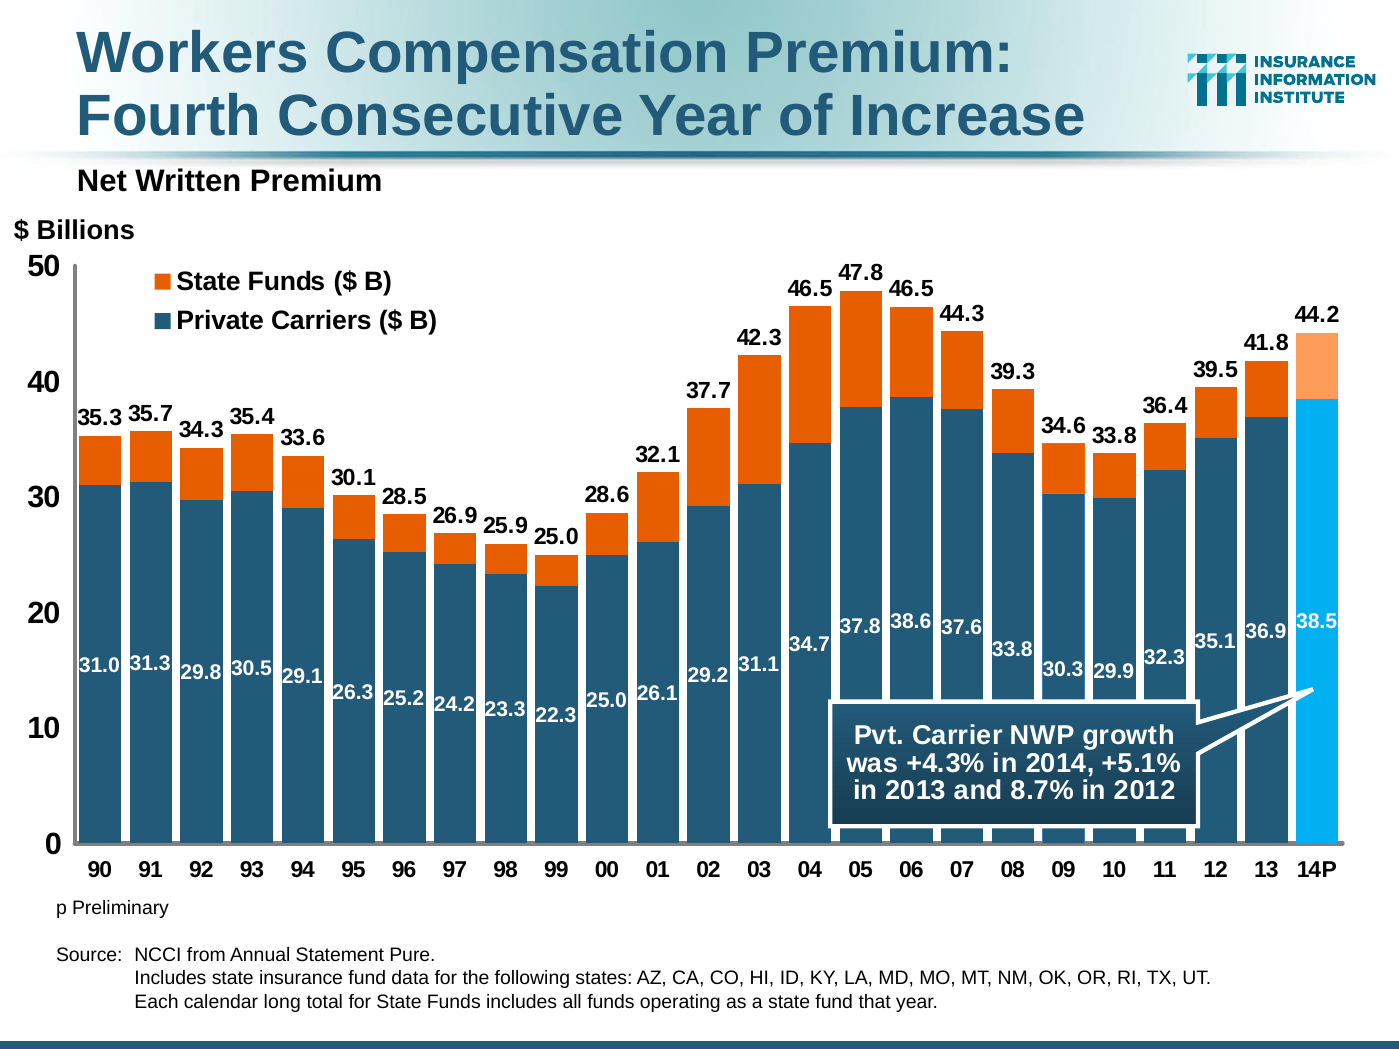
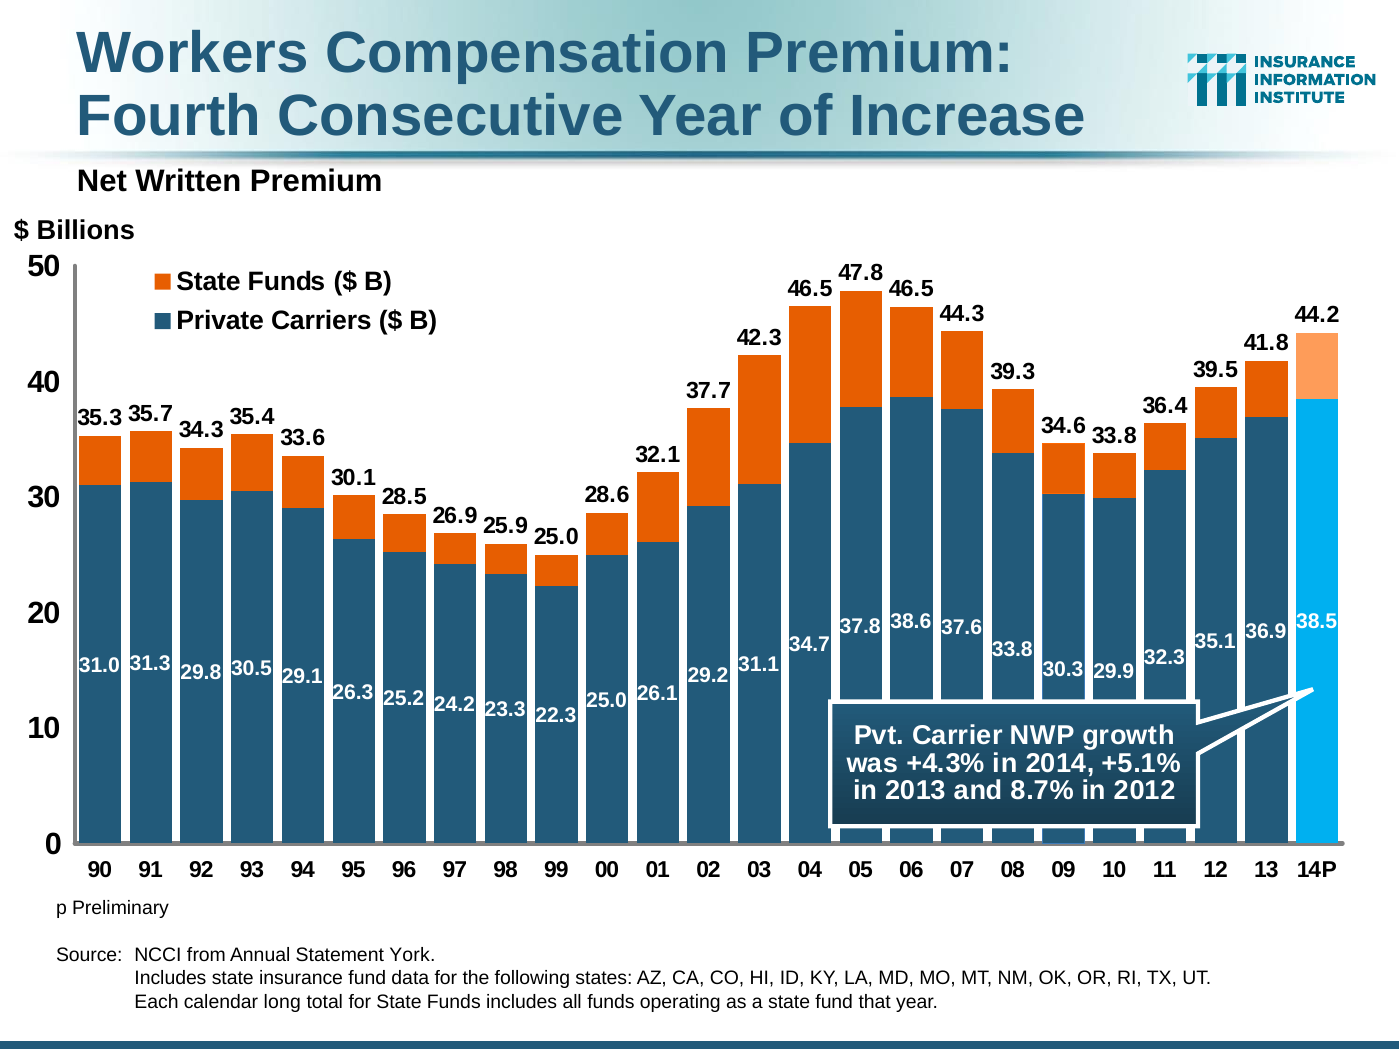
Pure: Pure -> York (412, 955)
